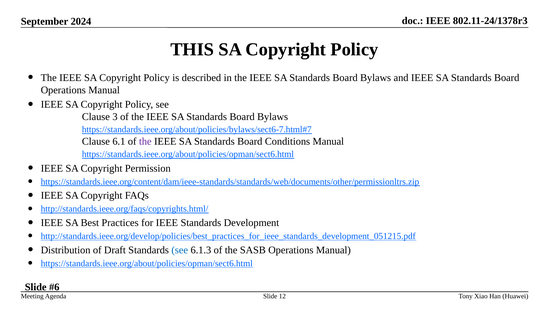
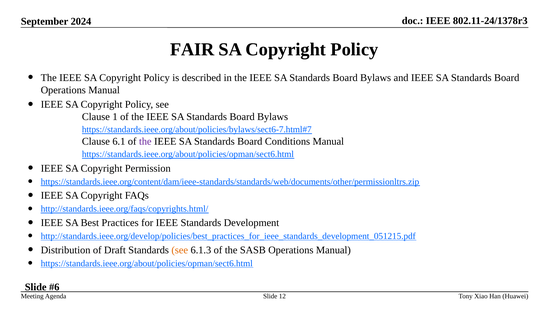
THIS: THIS -> FAIR (192, 49)
3: 3 -> 1 (115, 117)
see colour: blue -> orange (180, 250)
